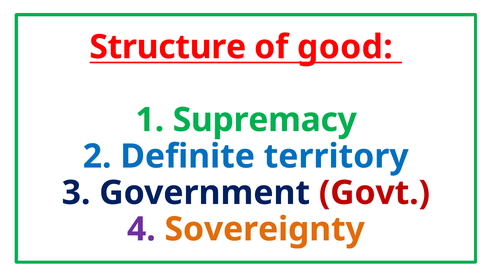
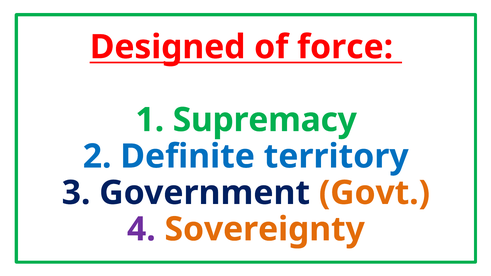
Structure: Structure -> Designed (168, 47)
good: good -> force (345, 47)
Govt colour: red -> orange (374, 193)
